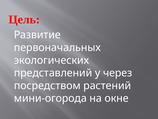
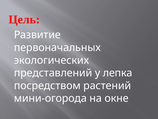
через: через -> лепка (118, 73)
